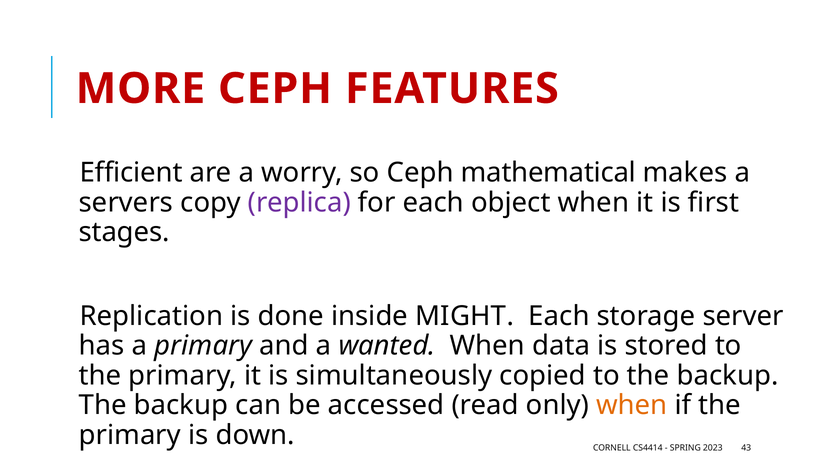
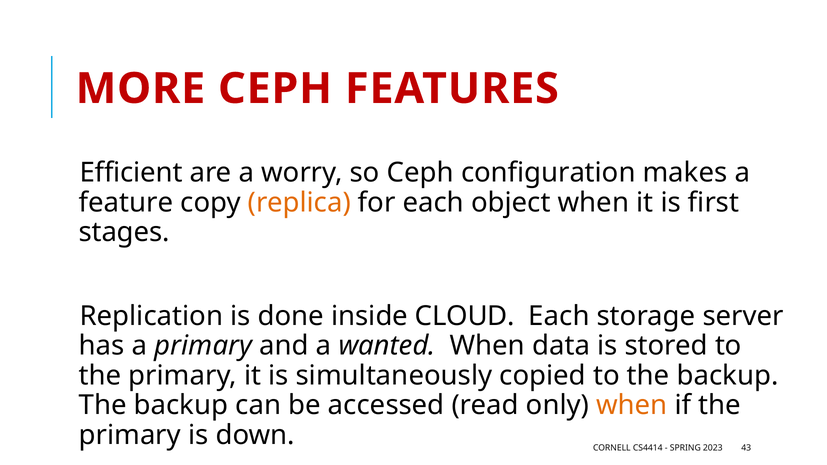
mathematical: mathematical -> configuration (548, 173)
servers: servers -> feature (126, 203)
replica colour: purple -> orange (299, 203)
MIGHT: MIGHT -> CLOUD (465, 316)
